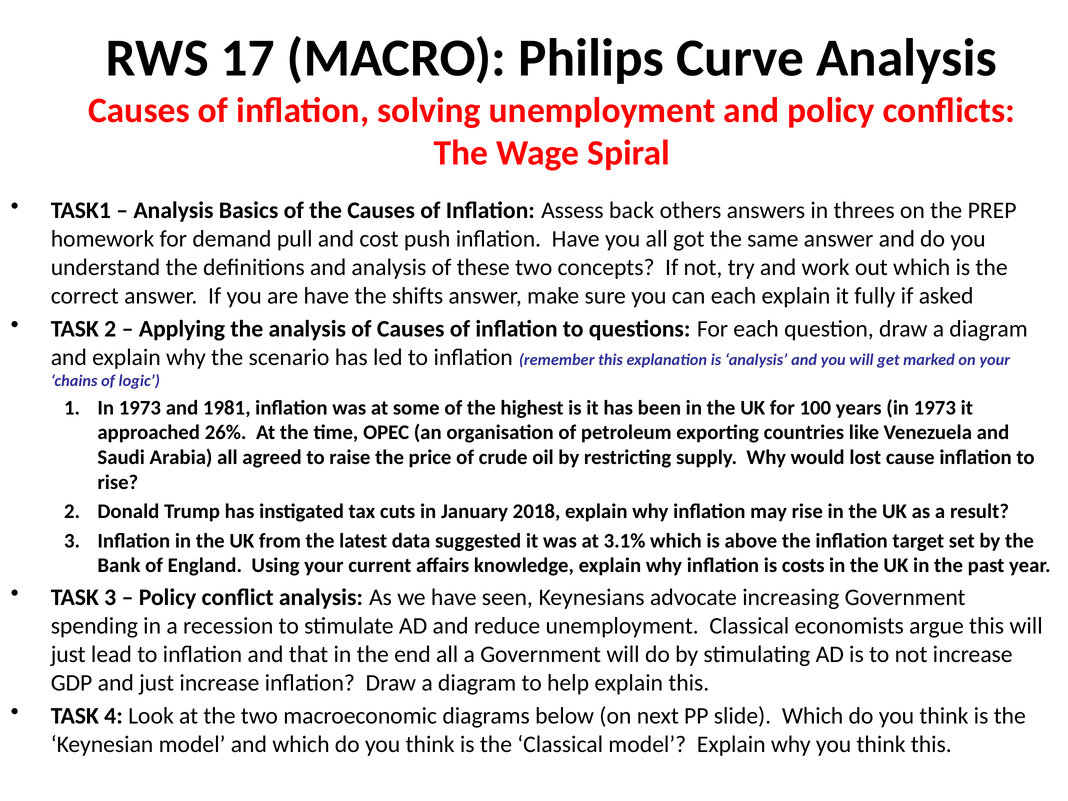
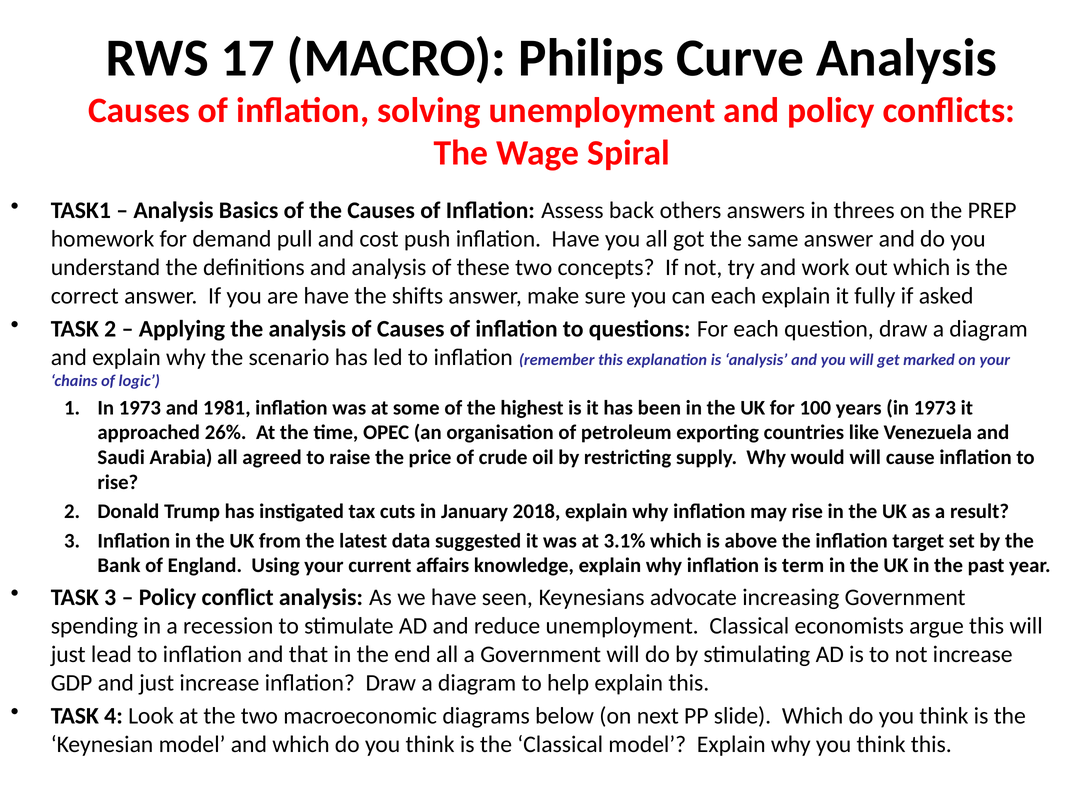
would lost: lost -> will (865, 458)
costs: costs -> term (803, 566)
